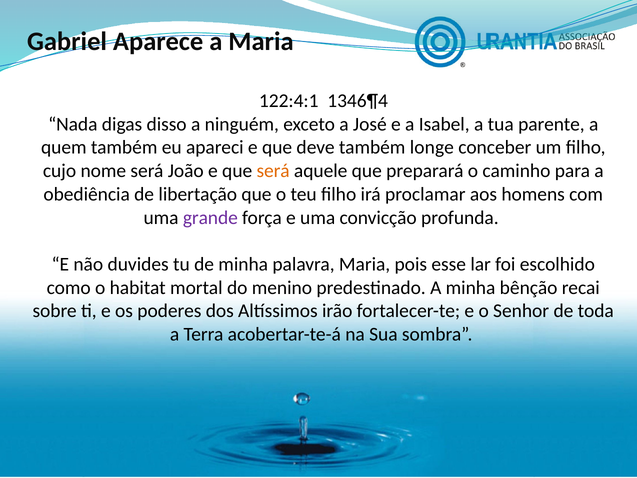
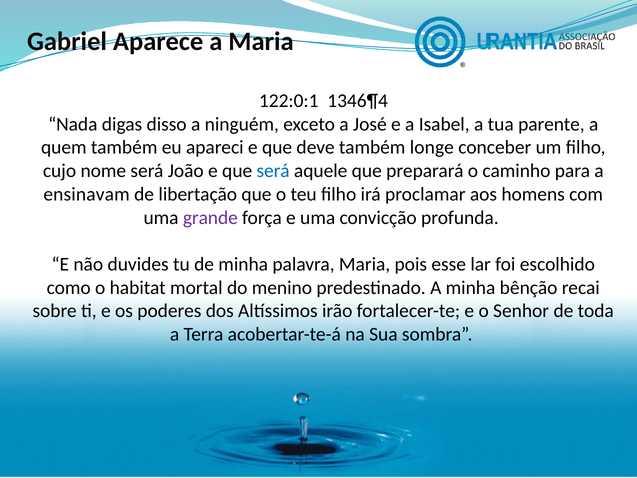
122:4:1: 122:4:1 -> 122:0:1 (289, 101)
será colour: orange -> blue (273, 171)
obediência: obediência -> ensinavam (87, 194)
